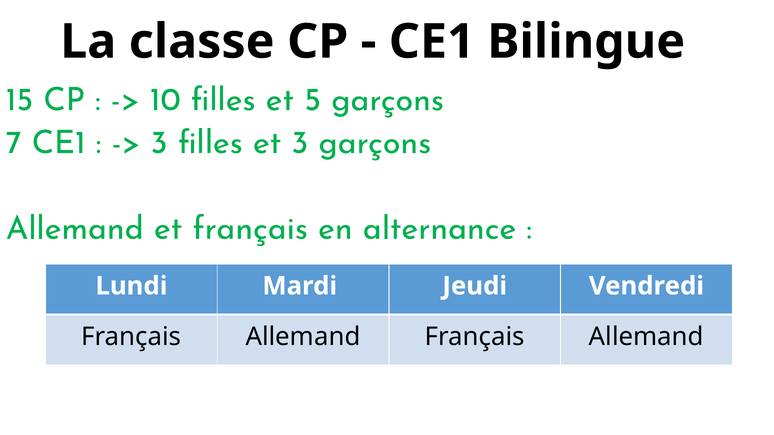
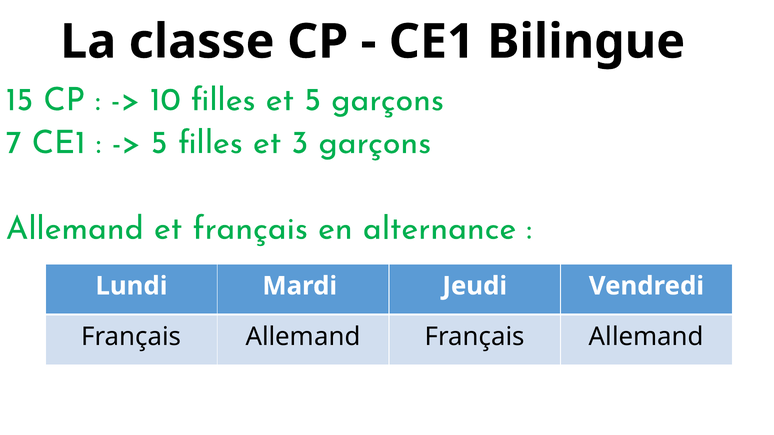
3: 3 -> 5 (159, 143)
